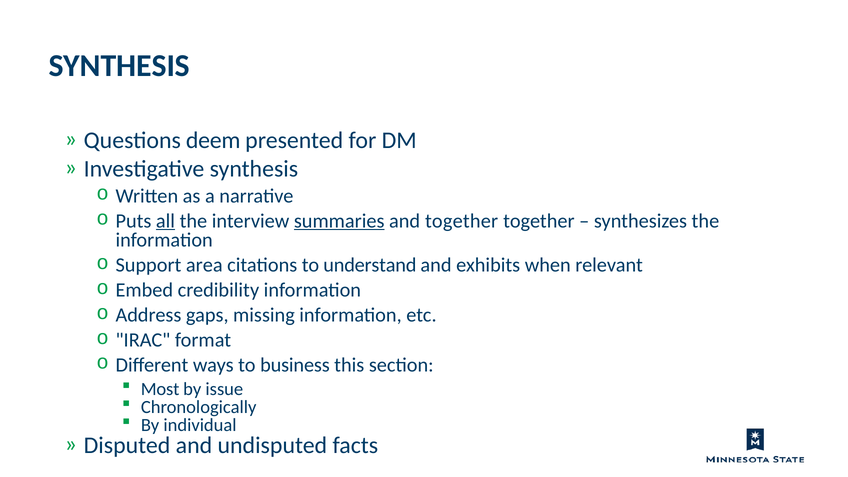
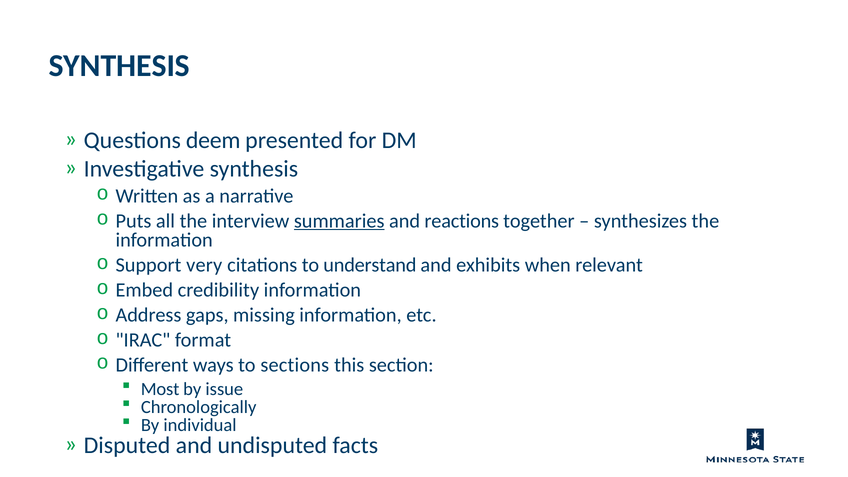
all underline: present -> none (165, 221)
and together: together -> reactions (462, 221)
area: area -> very (204, 265)
business: business -> sections (295, 365)
